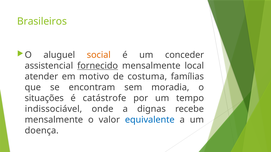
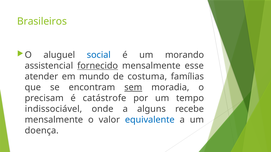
social colour: orange -> blue (99, 55)
conceder: conceder -> morando (185, 55)
local: local -> esse (194, 66)
motivo: motivo -> mundo (94, 77)
sem underline: none -> present (133, 88)
situações: situações -> precisam (44, 98)
dignas: dignas -> alguns (151, 109)
